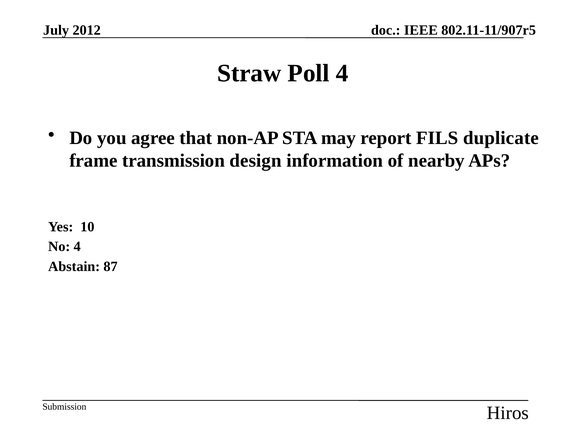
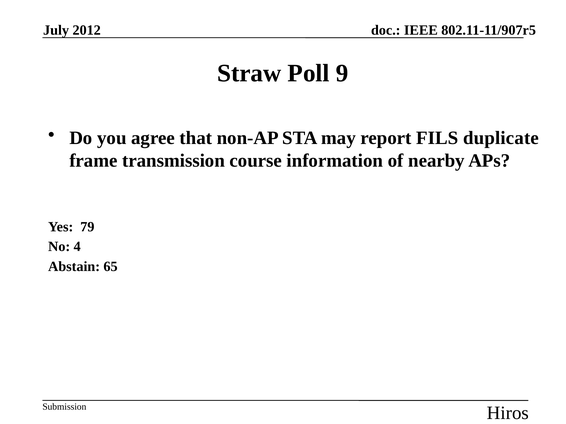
Poll 4: 4 -> 9 (342, 73)
design: design -> course (256, 161)
10: 10 -> 79 (87, 227)
87: 87 -> 65 (111, 267)
